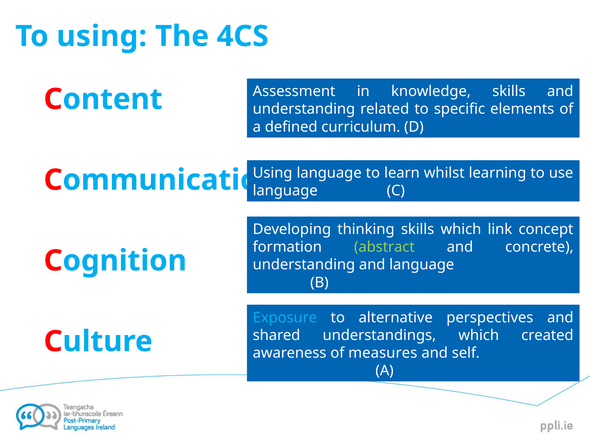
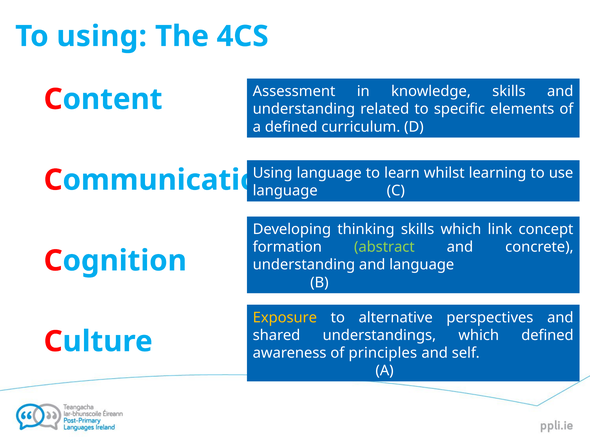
Exposure colour: light blue -> yellow (285, 317)
which created: created -> defined (547, 335)
measures: measures -> principles (383, 353)
